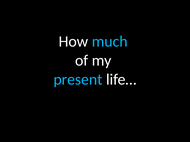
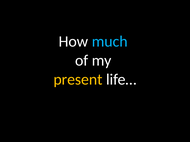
present colour: light blue -> yellow (78, 80)
